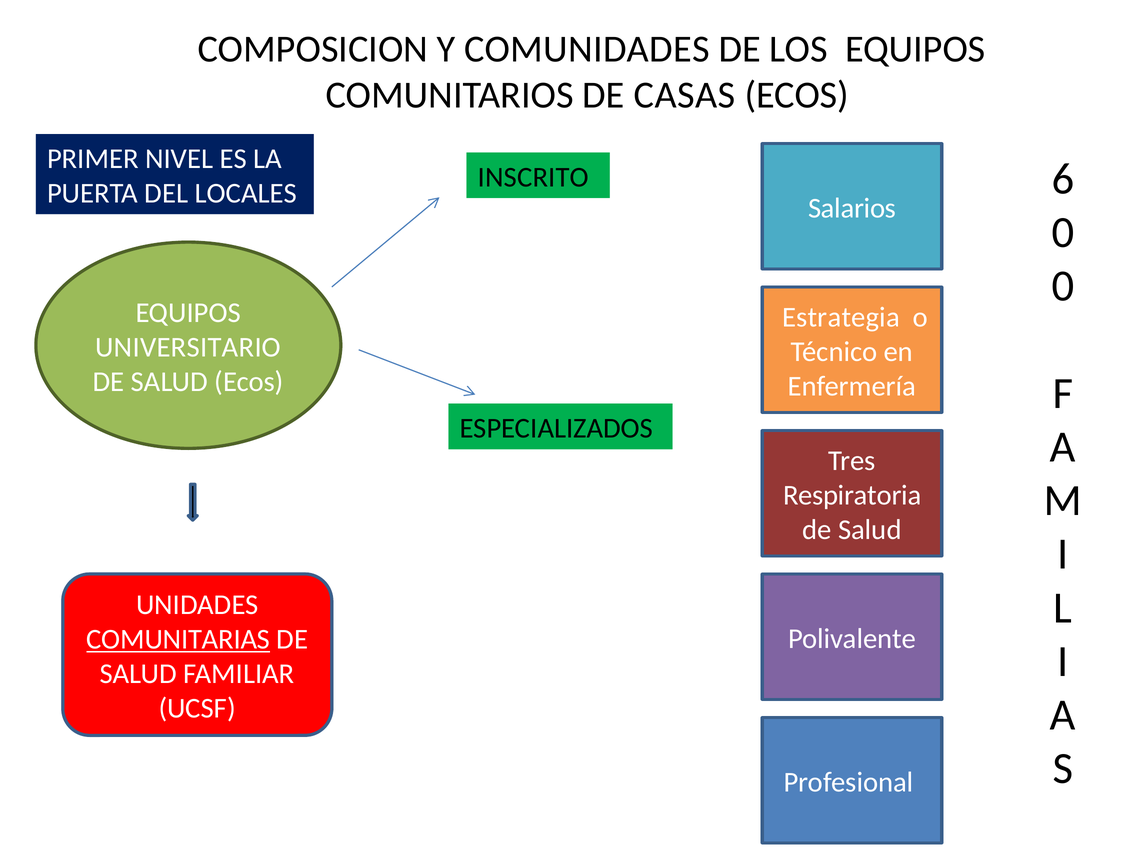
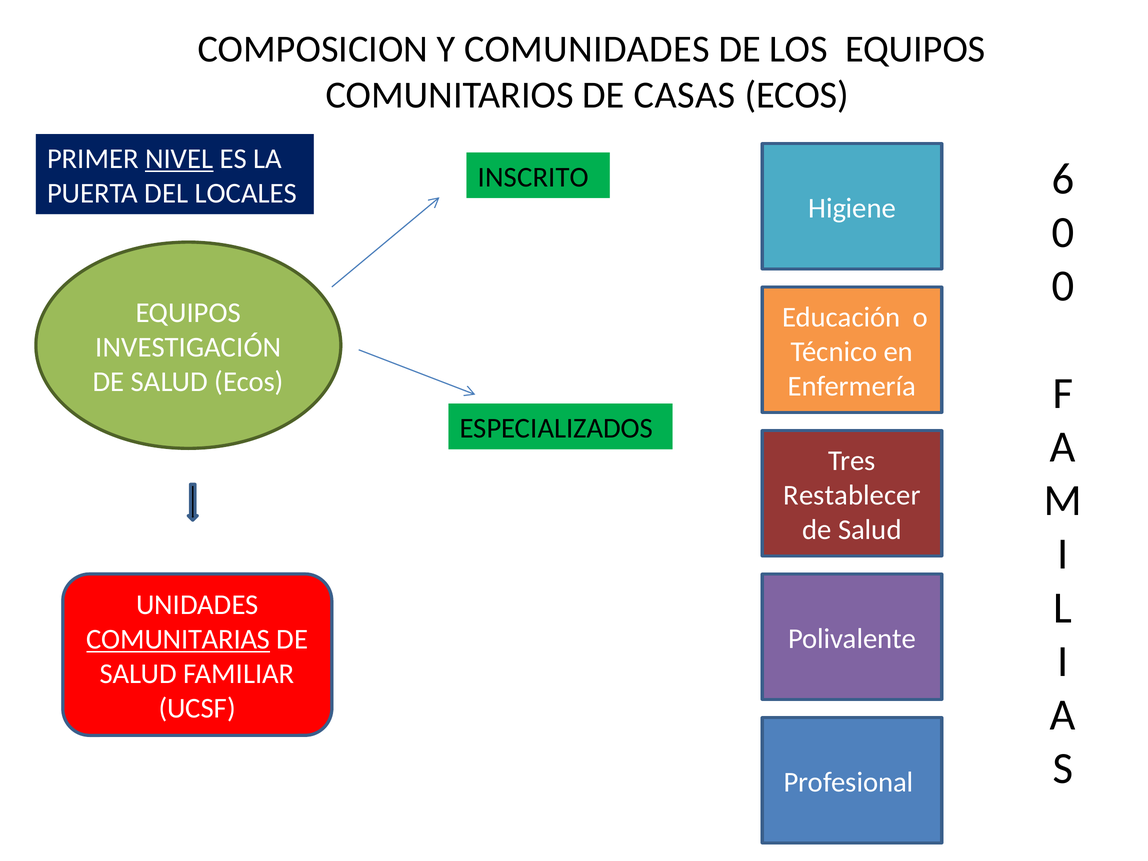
NIVEL underline: none -> present (179, 159)
Salarios: Salarios -> Higiene (852, 208)
Estrategia: Estrategia -> Educación (841, 317)
UNIVERSITARIO: UNIVERSITARIO -> INVESTIGACIÓN (188, 347)
Respiratoria: Respiratoria -> Restablecer (852, 495)
